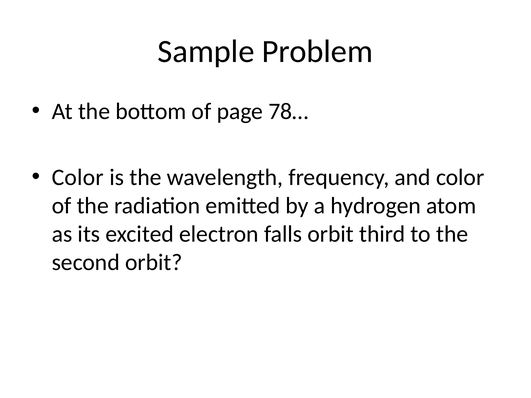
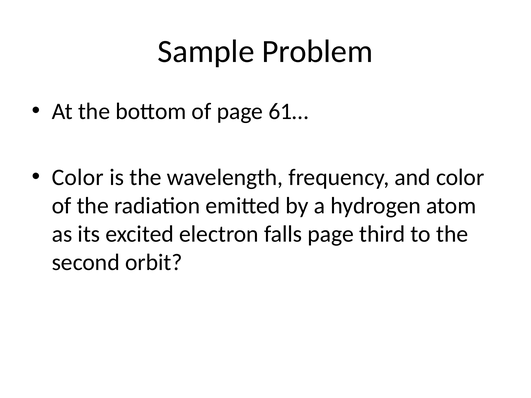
78…: 78… -> 61… (288, 111)
falls orbit: orbit -> page (331, 234)
